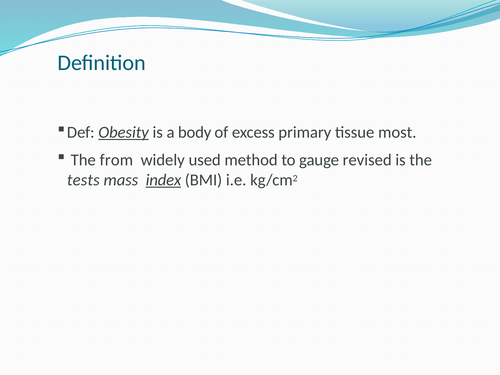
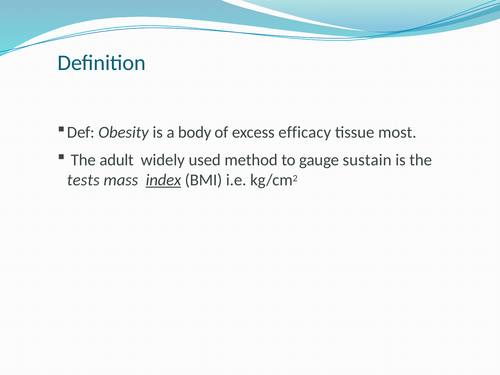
Obesity underline: present -> none (124, 132)
primary: primary -> efficacy (305, 132)
from: from -> adult (117, 160)
revised: revised -> sustain (367, 160)
